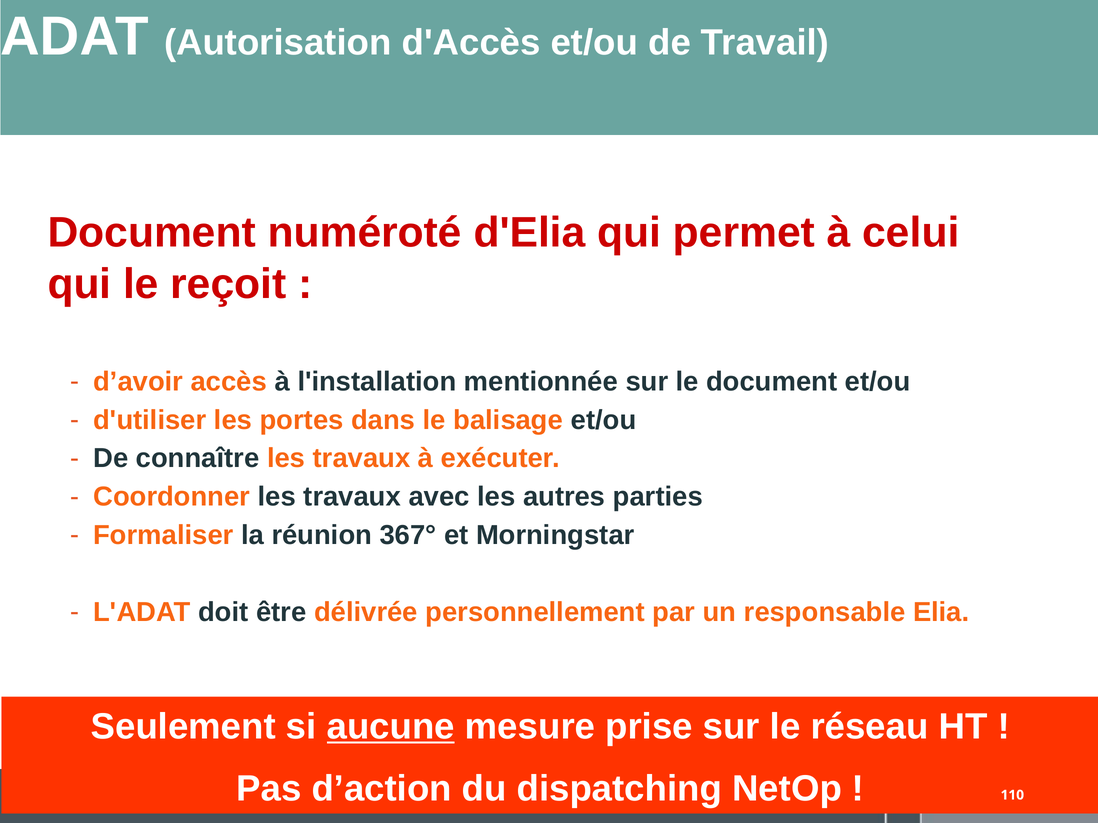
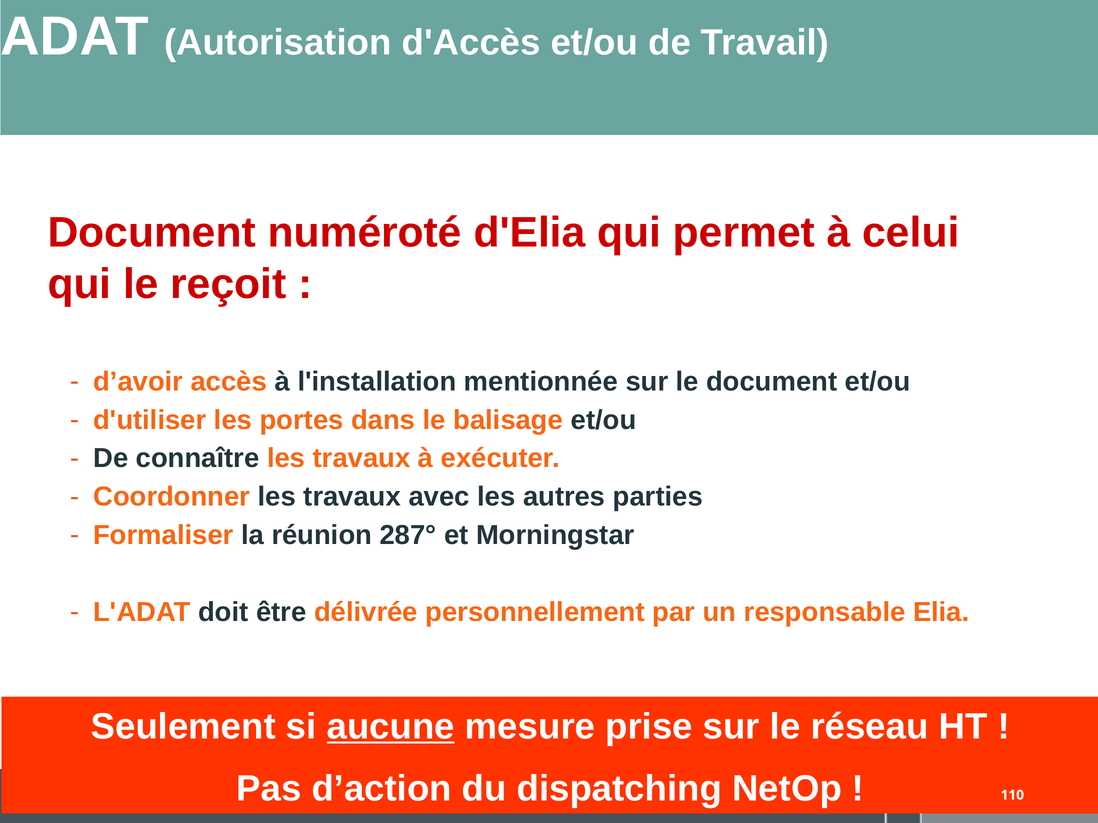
367°: 367° -> 287° (408, 536)
